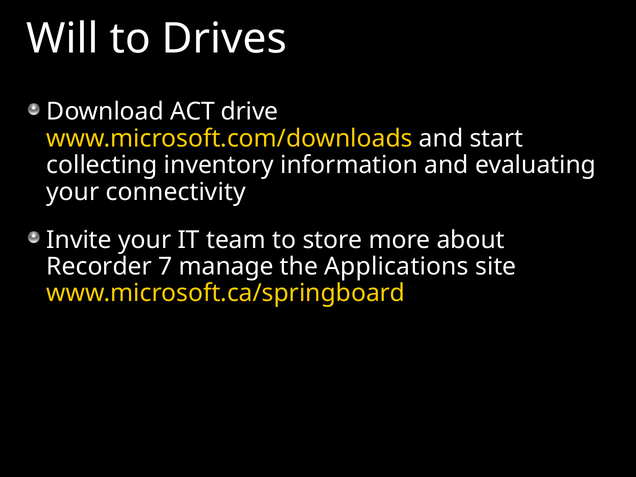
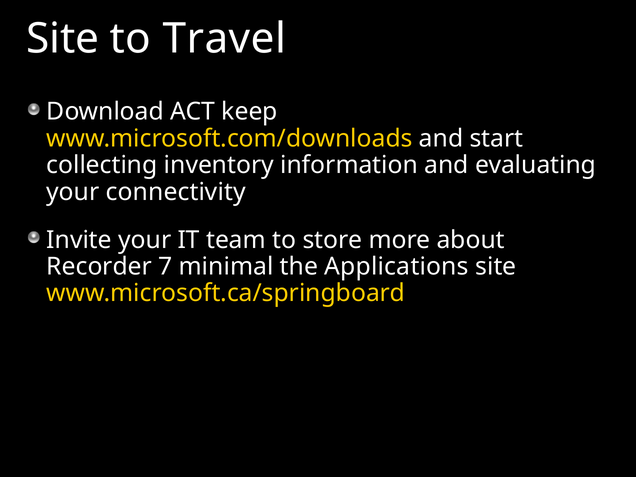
Will: Will -> Site (63, 39)
Drives: Drives -> Travel (224, 39)
drive: drive -> keep (250, 112)
manage: manage -> minimal (226, 267)
